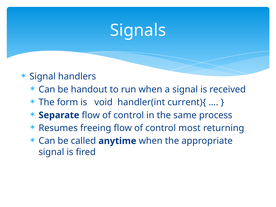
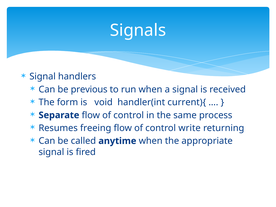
handout: handout -> previous (89, 89)
most: most -> write (190, 128)
